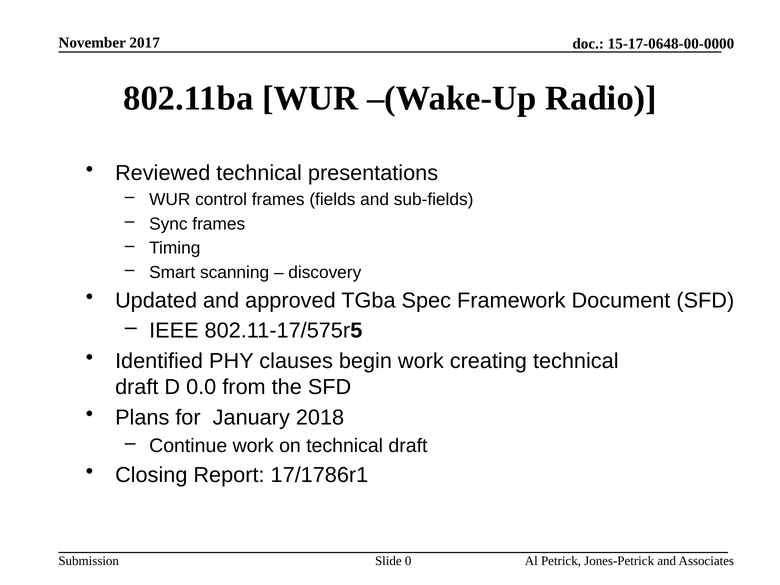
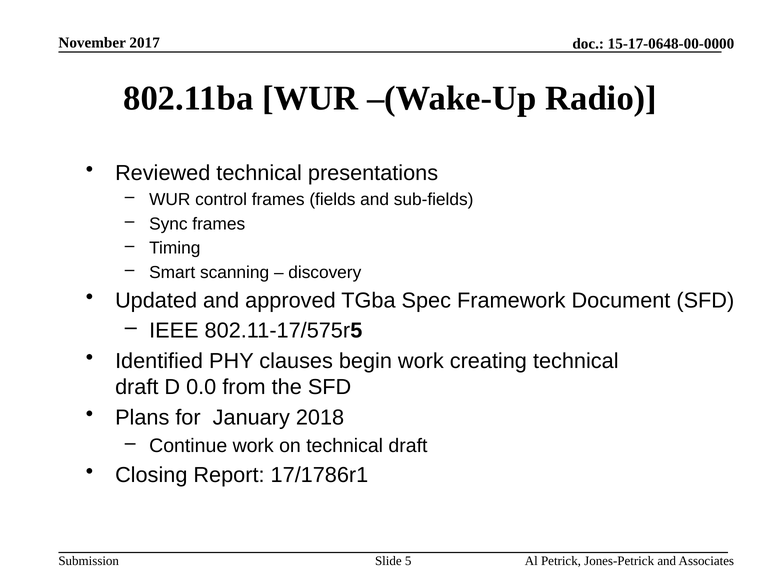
0: 0 -> 5 (408, 561)
